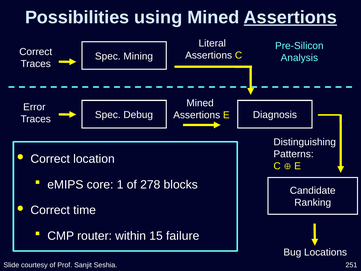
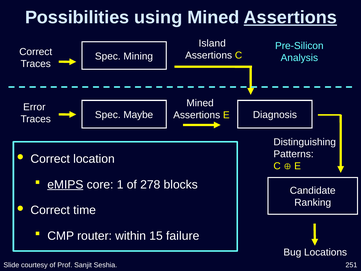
Literal: Literal -> Island (212, 43)
Debug: Debug -> Maybe (138, 115)
eMIPS underline: none -> present (65, 184)
